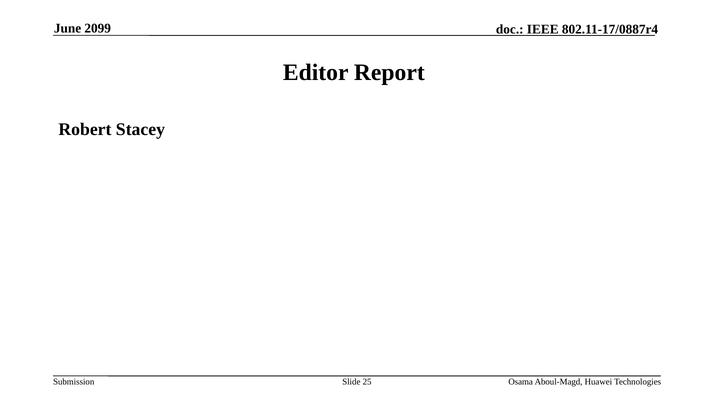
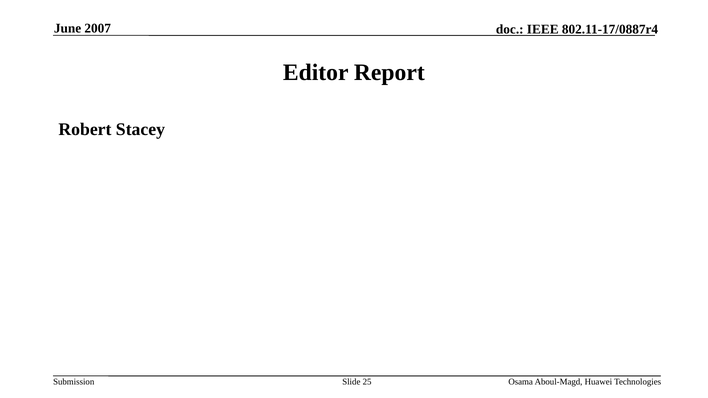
2099: 2099 -> 2007 (98, 28)
